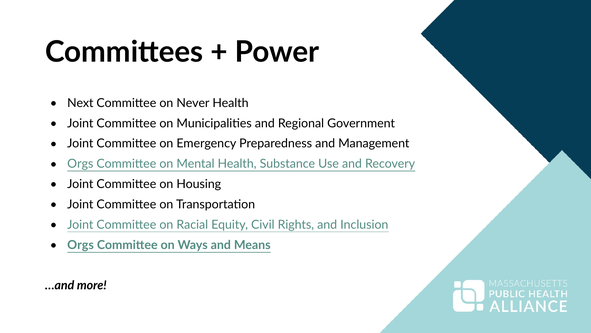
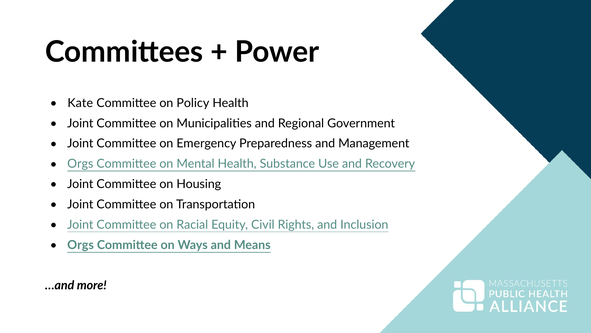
Next: Next -> Kate (80, 103)
Never: Never -> Policy (193, 103)
